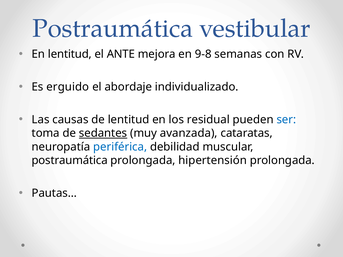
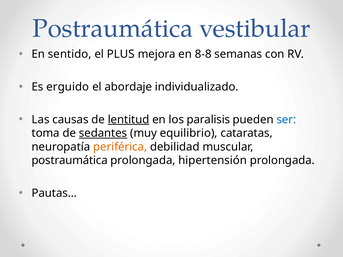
En lentitud: lentitud -> sentido (70, 54)
ANTE: ANTE -> PLUS (121, 54)
9-8: 9-8 -> 8-8 (203, 54)
lentitud underline: none -> present (129, 120)
residual: residual -> paralisis (208, 120)
avanzada: avanzada -> equilibrio (189, 133)
periférica colour: blue -> orange (120, 147)
